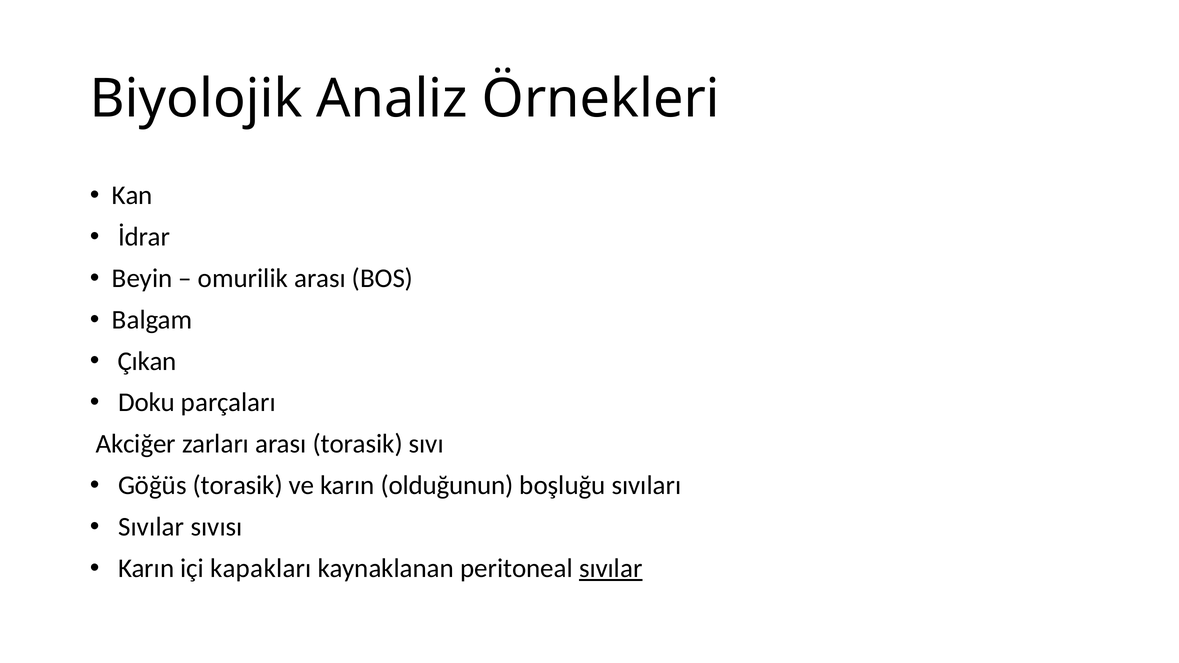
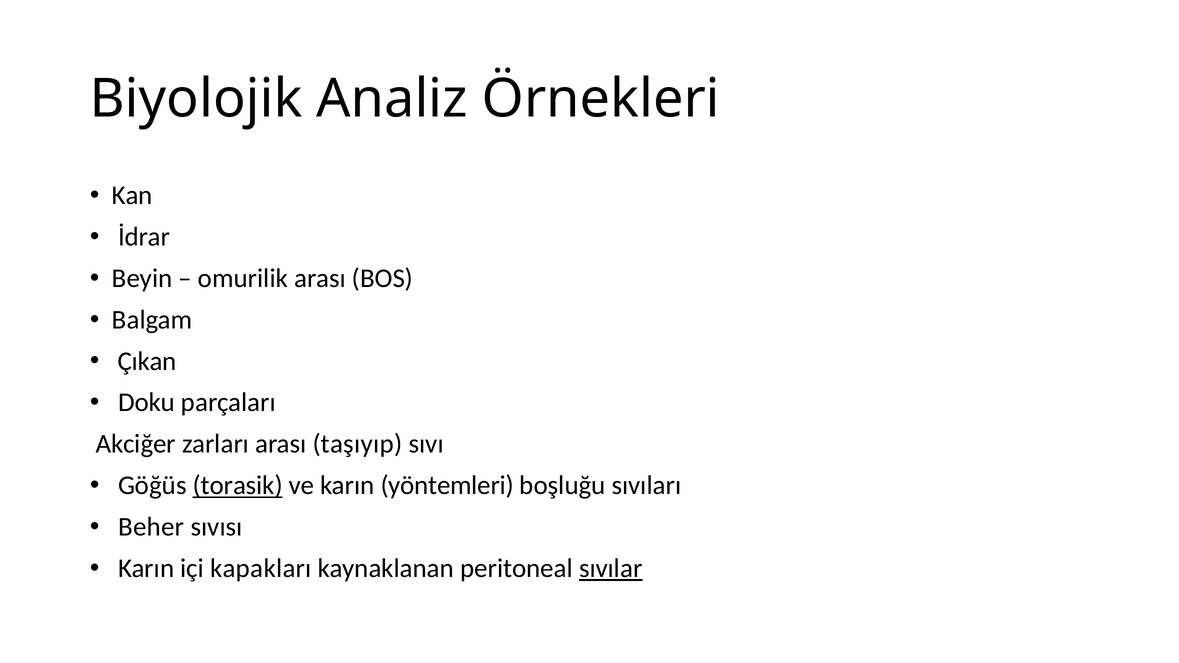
arası torasik: torasik -> taşıyıp (357, 444)
torasik underline: none -> present (238, 486)
olduğunun: olduğunun -> yöntemleri (447, 486)
Sıvılar: Sıvılar -> Beher (151, 527)
